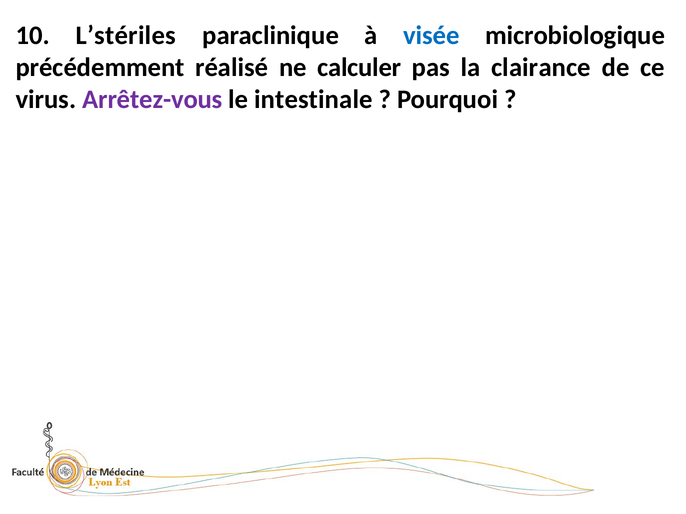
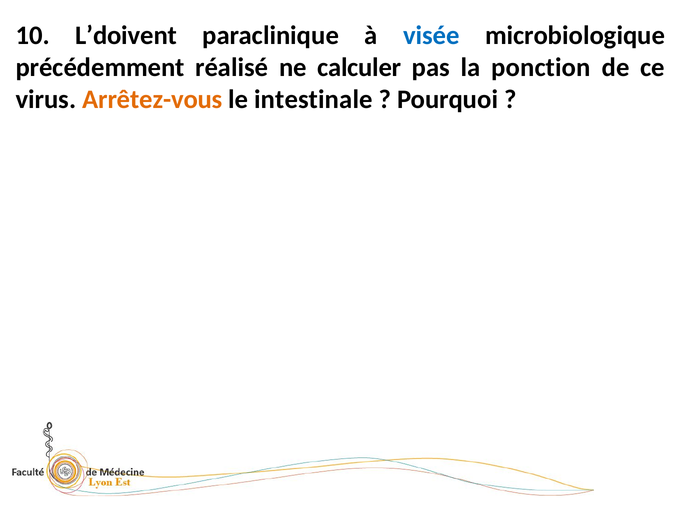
L’stériles: L’stériles -> L’doivent (126, 36)
clairance: clairance -> ponction (541, 68)
Arrêtez-vous colour: purple -> orange (152, 100)
